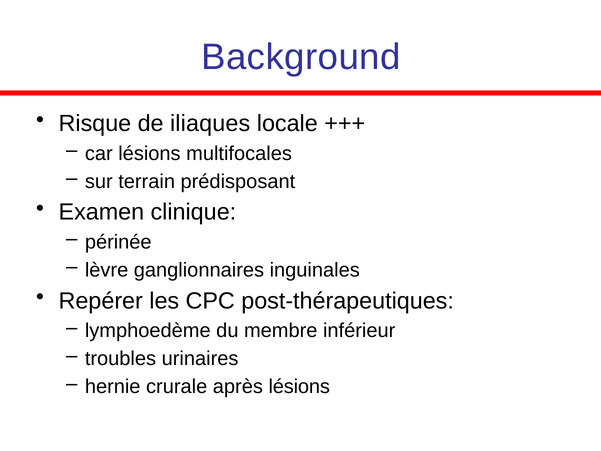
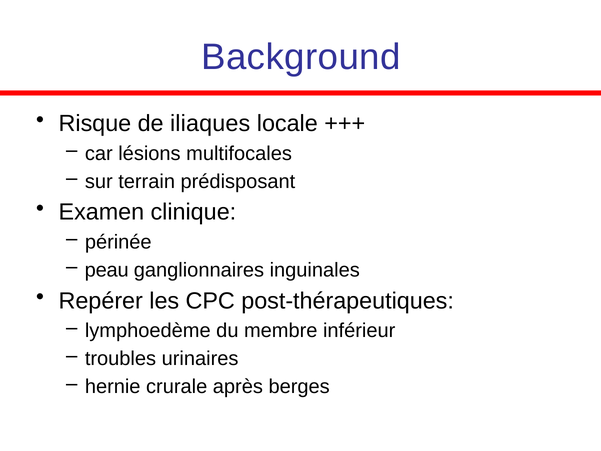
lèvre: lèvre -> peau (107, 270)
après lésions: lésions -> berges (299, 386)
